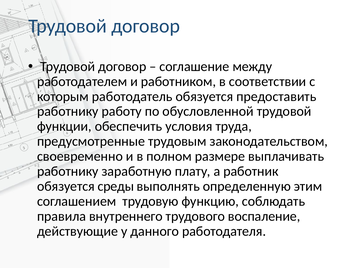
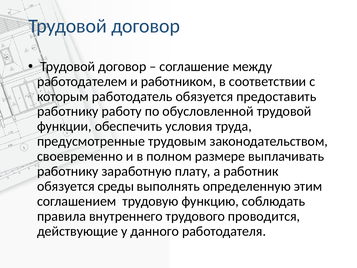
воспаление: воспаление -> проводится (264, 216)
